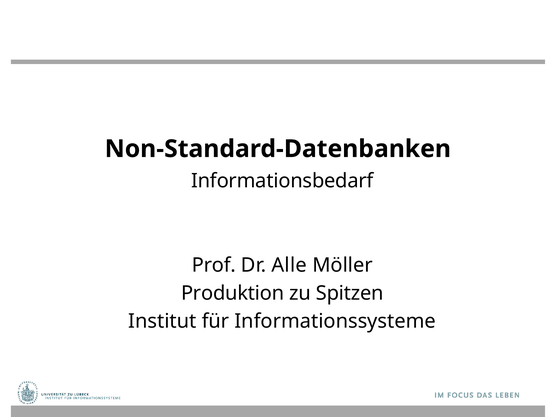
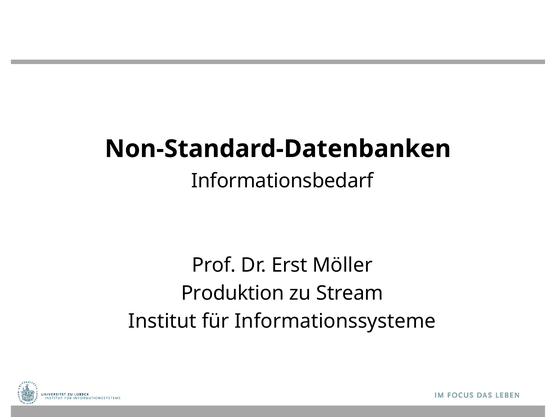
Alle: Alle -> Erst (289, 265)
Spitzen: Spitzen -> Stream (350, 293)
